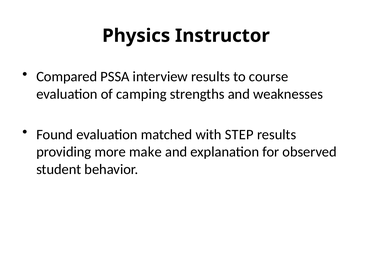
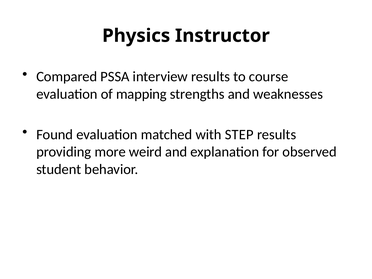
camping: camping -> mapping (141, 94)
make: make -> weird (145, 152)
